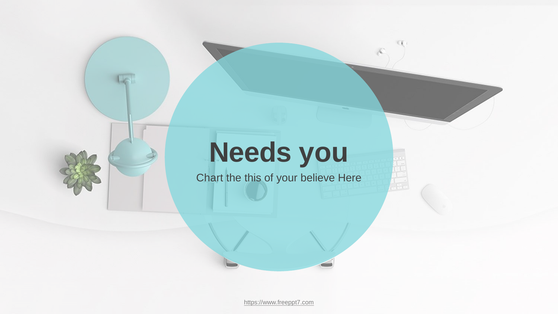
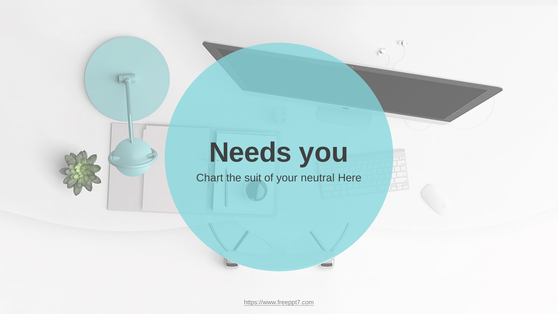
this: this -> suit (253, 178)
believe: believe -> neutral (318, 178)
